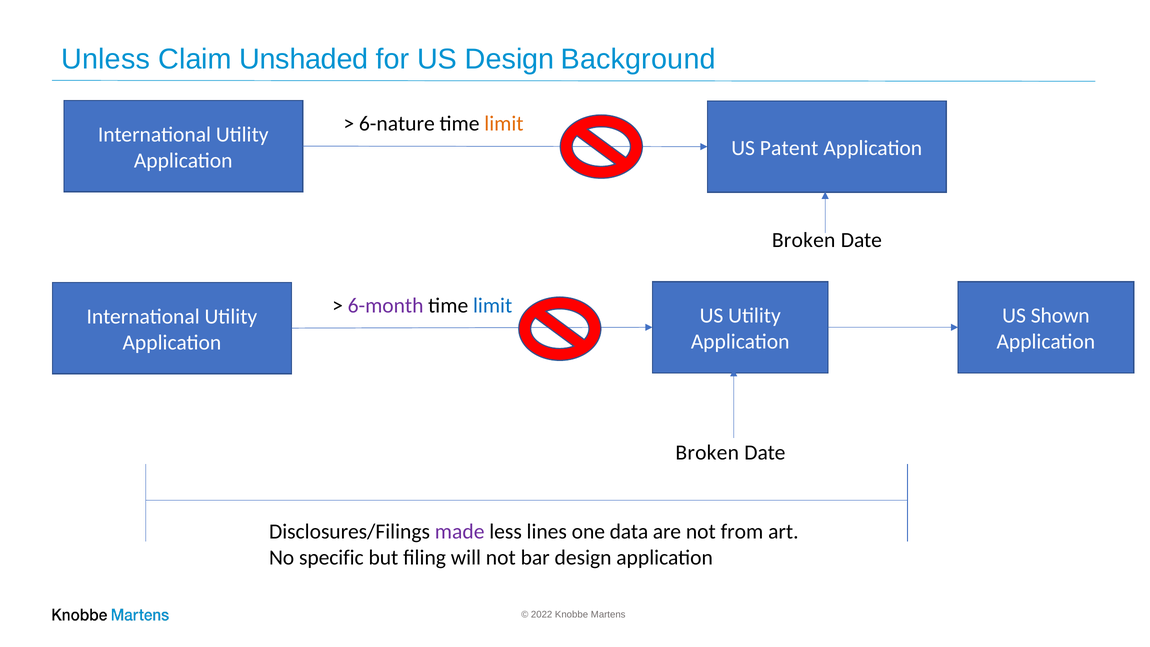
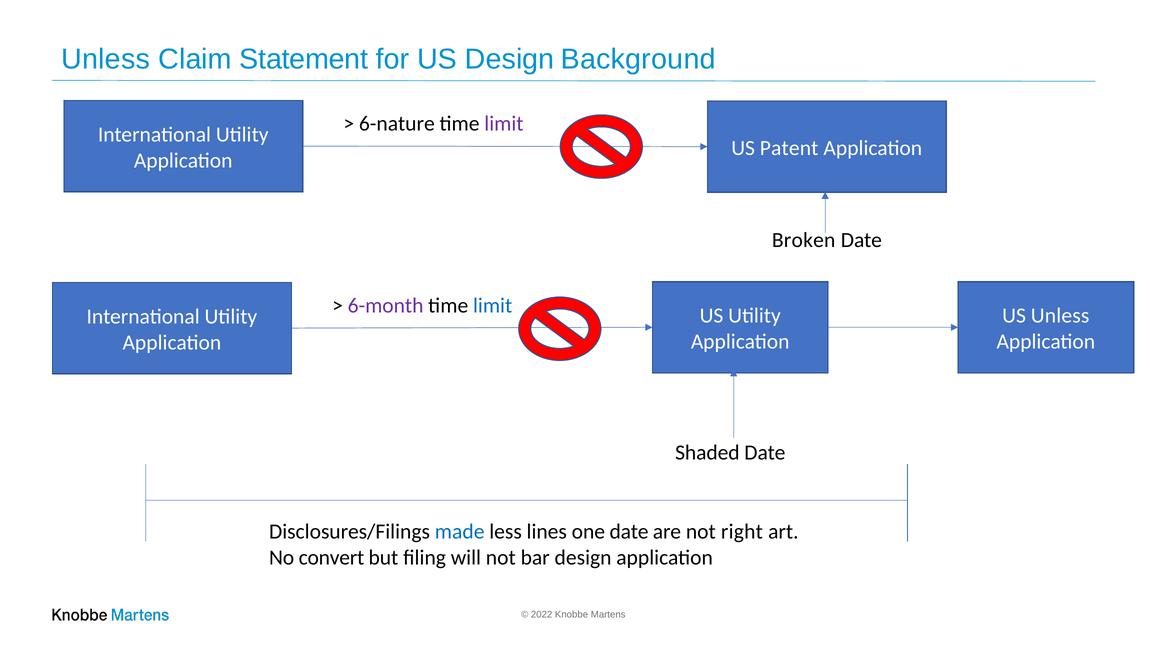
Unshaded: Unshaded -> Statement (304, 59)
limit colour: orange -> purple (504, 124)
US Shown: Shown -> Unless (1060, 316)
Broken: Broken -> Shaded (707, 453)
made colour: purple -> blue (460, 531)
one data: data -> date (629, 531)
from: from -> right (742, 531)
specific: specific -> convert (331, 557)
